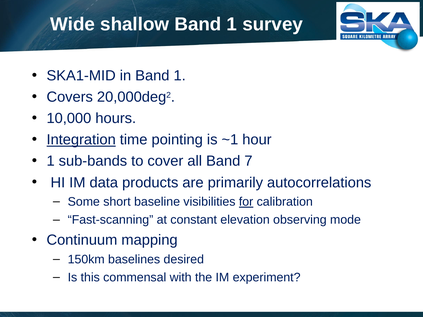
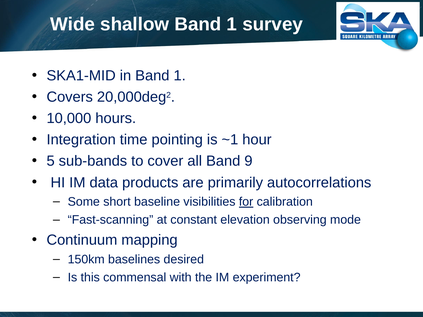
Integration underline: present -> none (81, 140)
1: 1 -> 5 (51, 161)
7: 7 -> 9 (248, 161)
